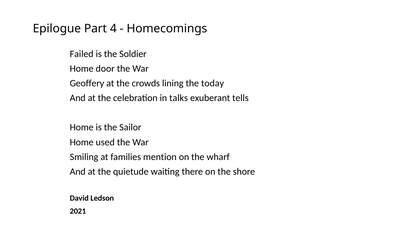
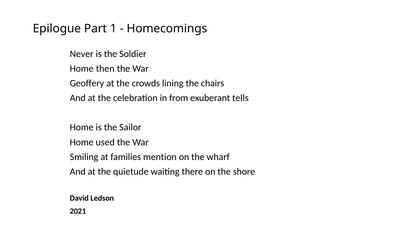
4: 4 -> 1 (113, 29)
Failed: Failed -> Never (82, 54)
door: door -> then (105, 69)
today: today -> chairs (213, 83)
talks: talks -> from (179, 98)
